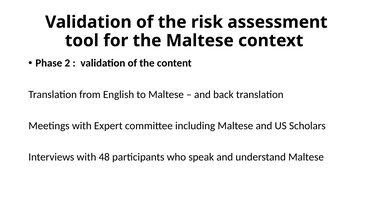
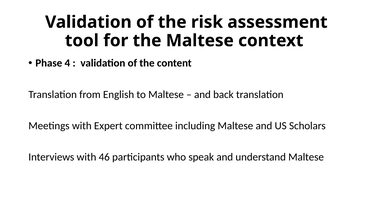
2: 2 -> 4 (67, 63)
48: 48 -> 46 (104, 157)
